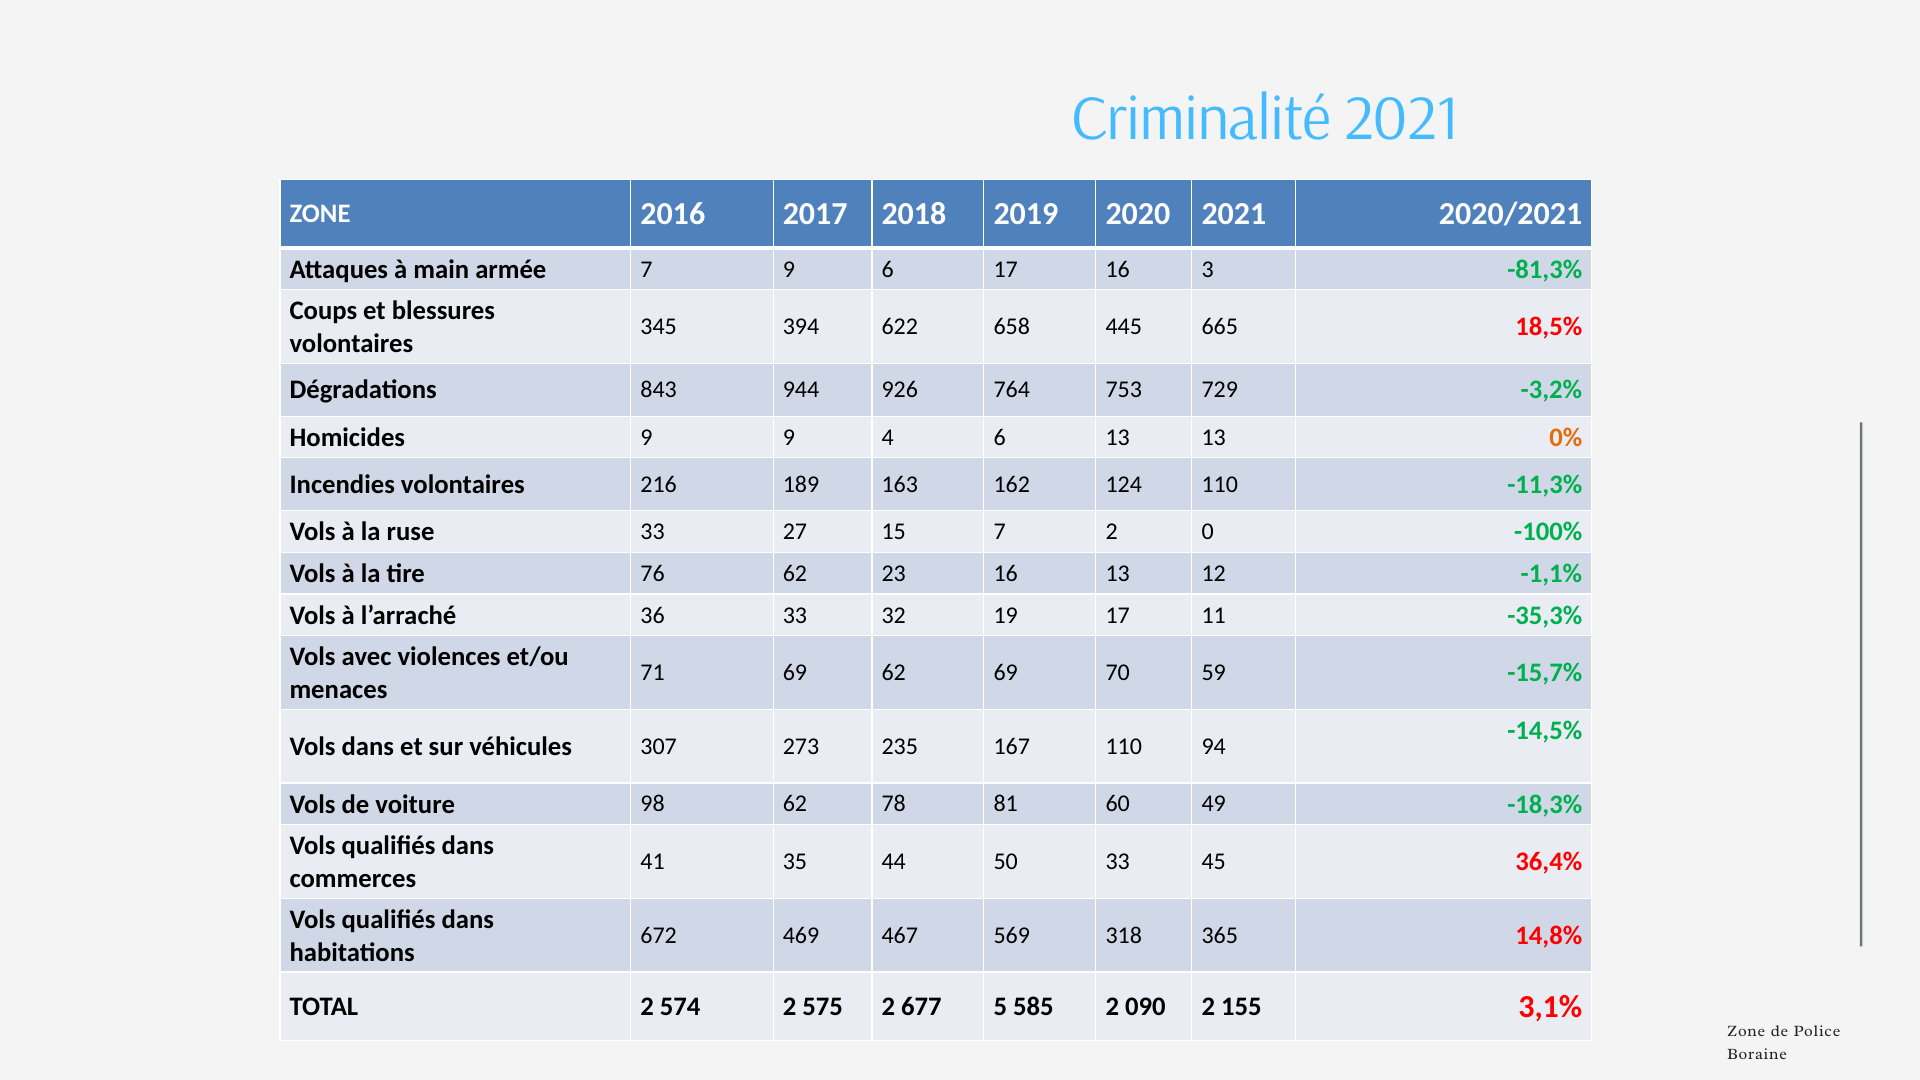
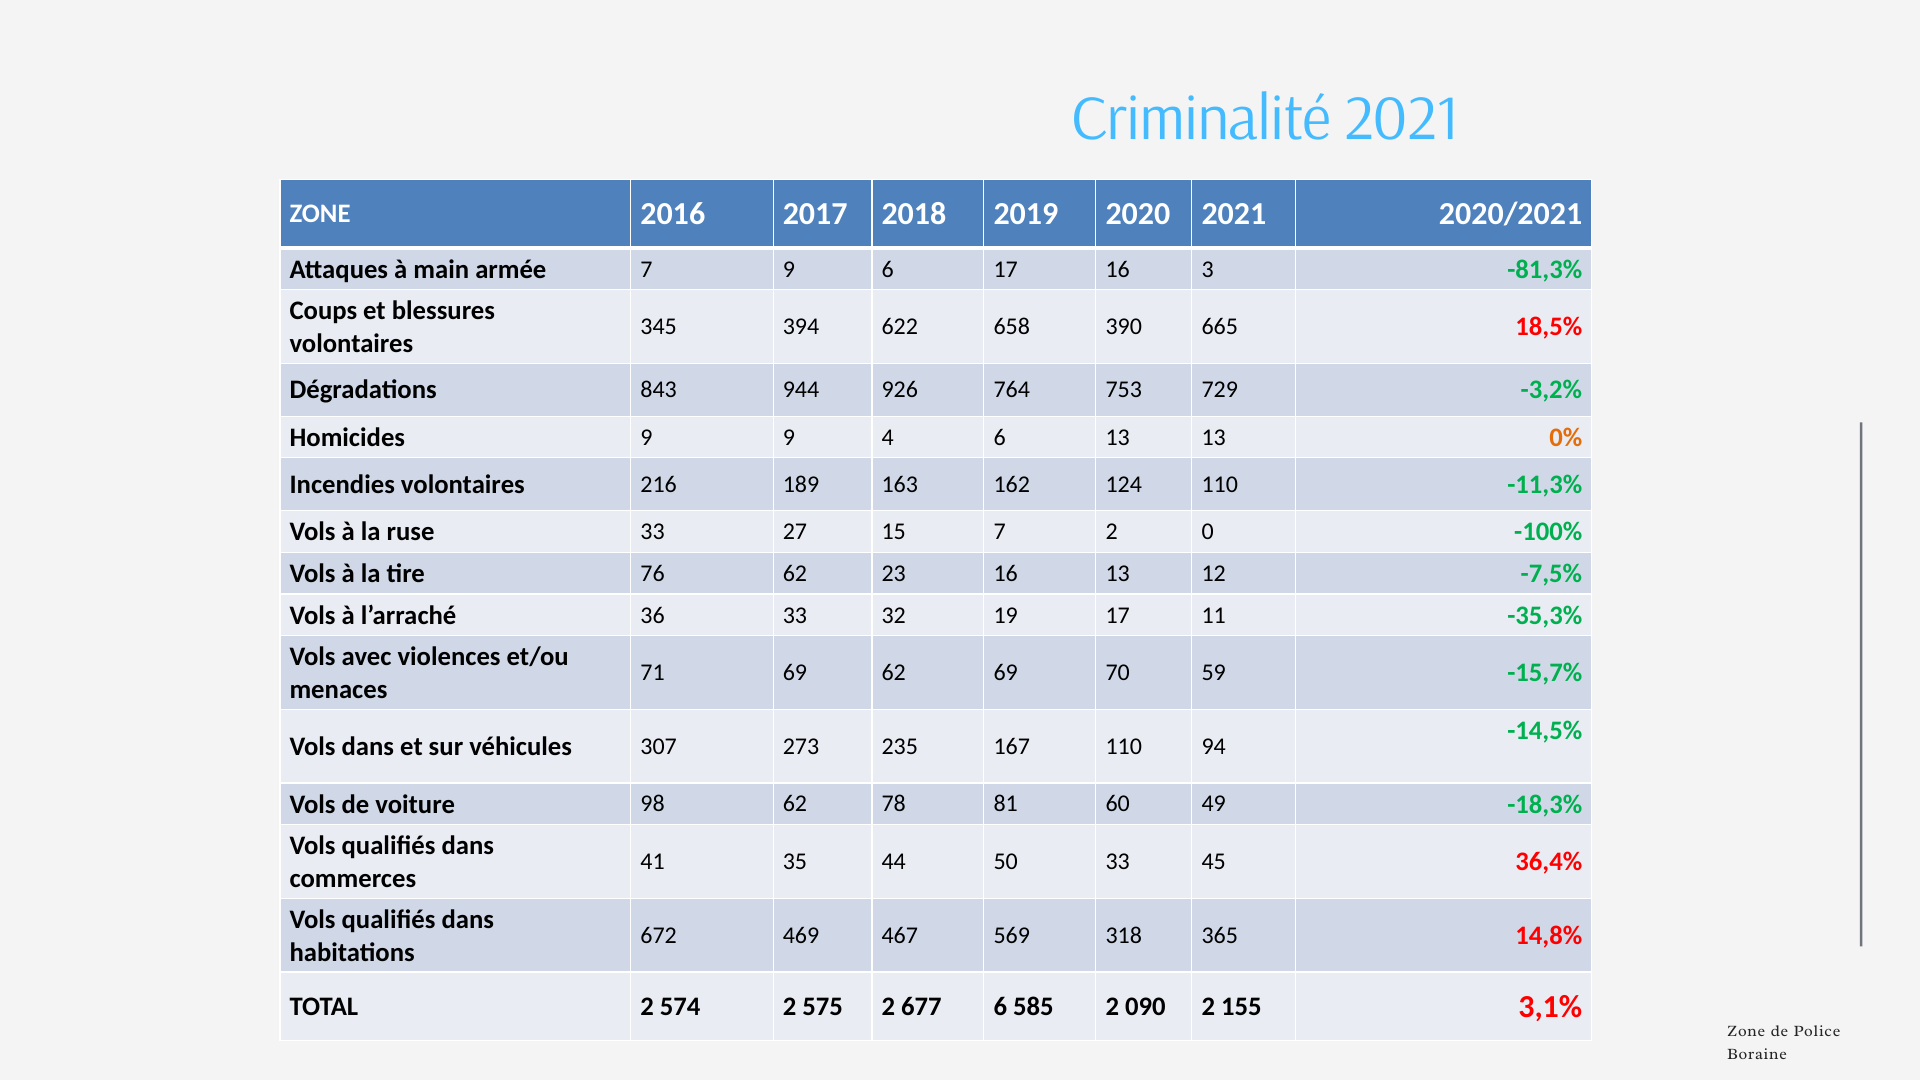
445: 445 -> 390 (1124, 327)
-1,1%: -1,1% -> -7,5% (1551, 574)
677 5: 5 -> 6 (1000, 1007)
